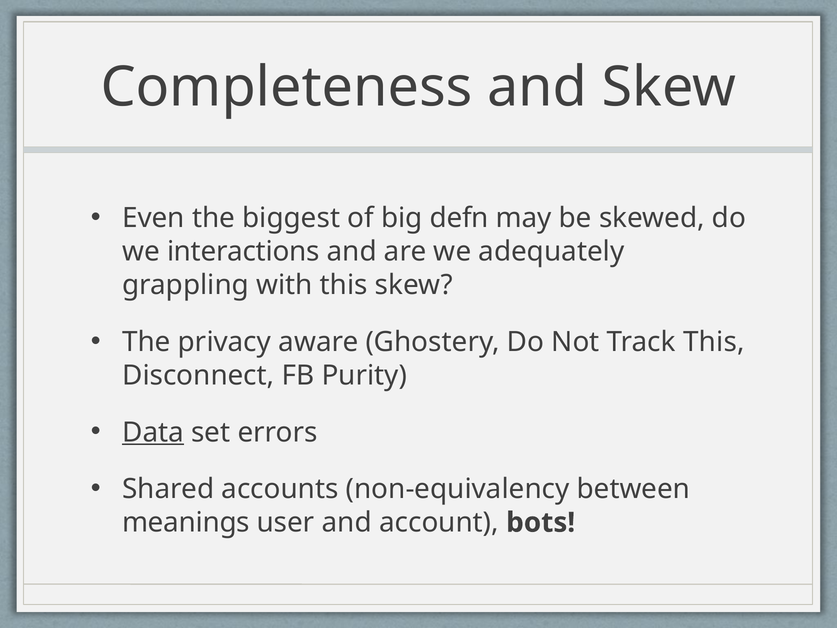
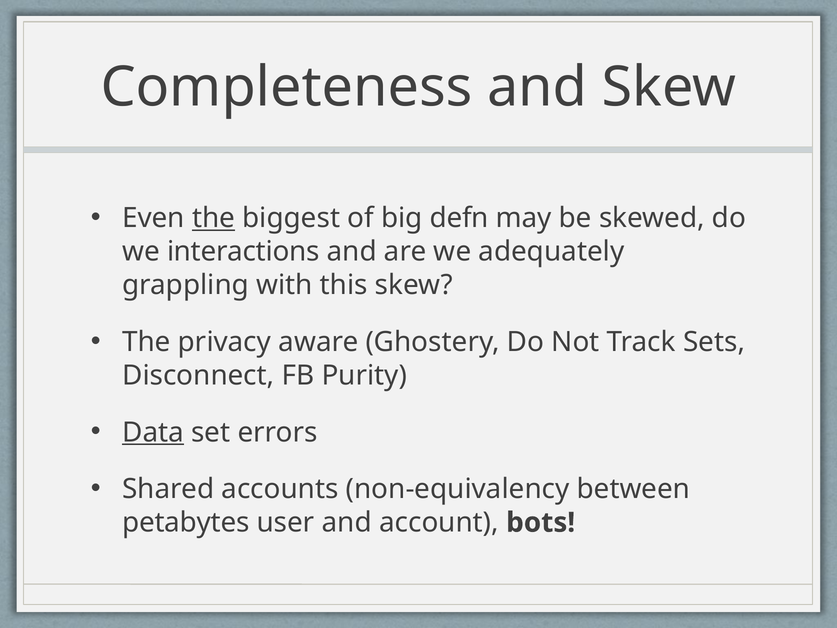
the underline: none -> present (214, 218)
Track This: This -> Sets (714, 342)
meanings: meanings -> petabytes (186, 522)
